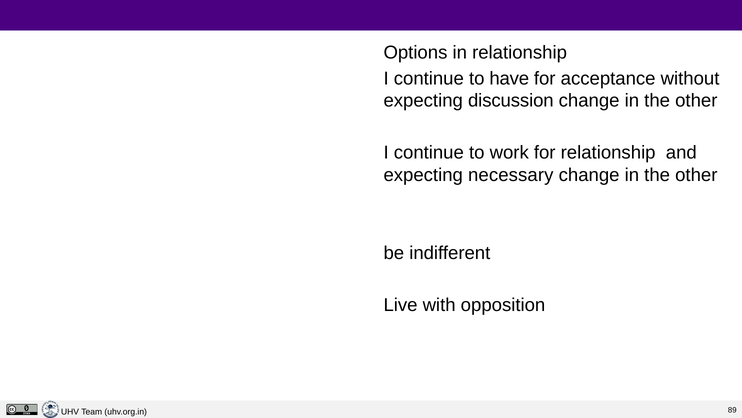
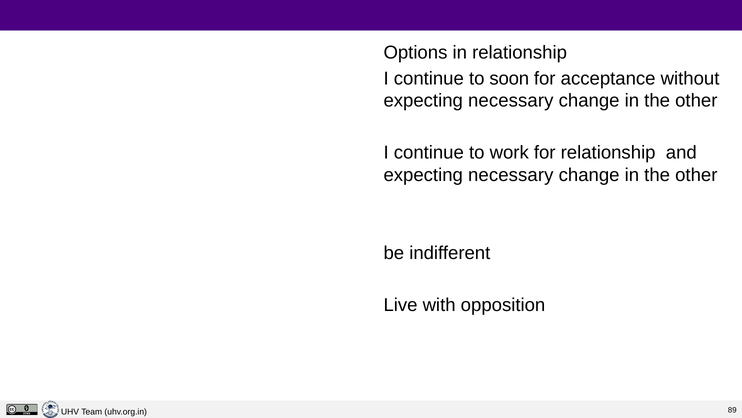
have: have -> soon (509, 78)
discussion: discussion -> necessary (511, 101)
